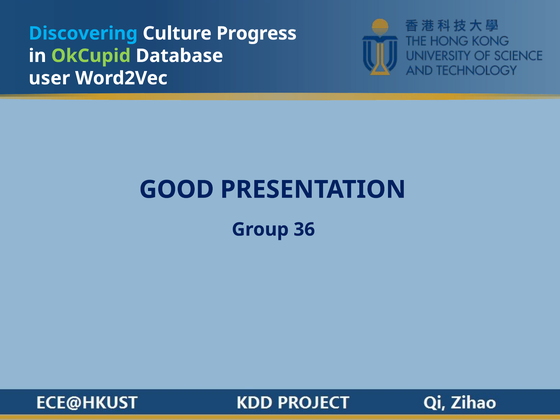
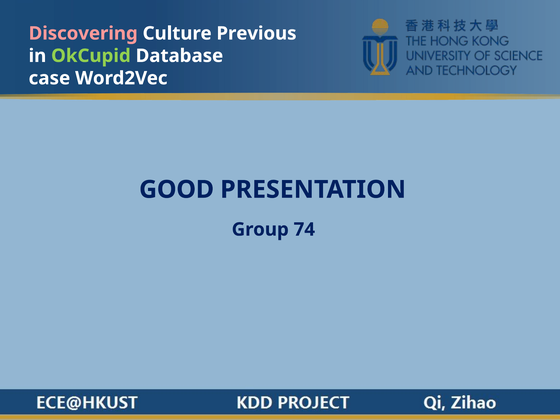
Discovering colour: light blue -> pink (83, 33)
Progress: Progress -> Previous (256, 33)
user: user -> case (49, 78)
36: 36 -> 74 (304, 229)
